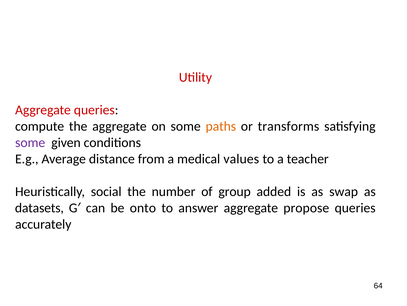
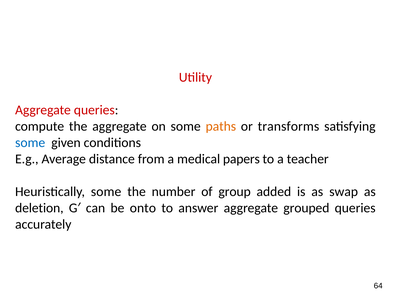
some colour: purple -> blue (30, 142)
values: values -> papers (241, 159)
Heuristically social: social -> some (106, 191)
datasets: datasets -> deletion (39, 207)
propose: propose -> grouped (306, 207)
